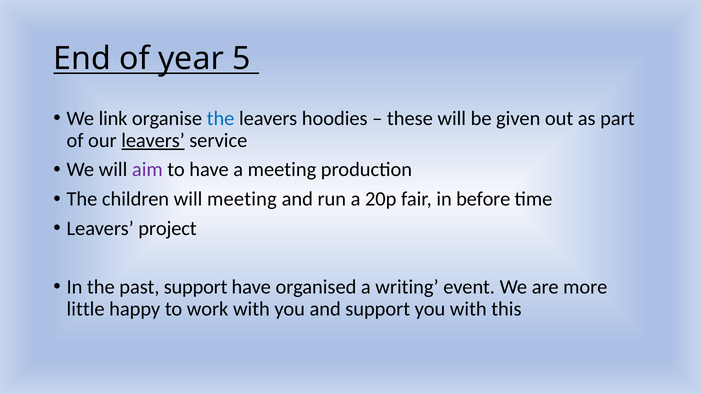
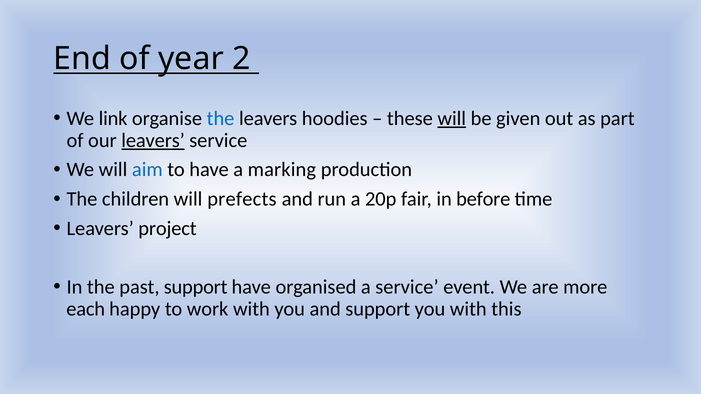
5: 5 -> 2 (241, 59)
will underline: none -> present (452, 118)
aim colour: purple -> blue (147, 170)
a meeting: meeting -> marking (282, 170)
will meeting: meeting -> prefects (242, 199)
a writing: writing -> service (407, 287)
little: little -> each (86, 309)
